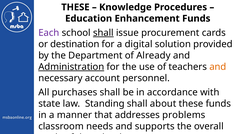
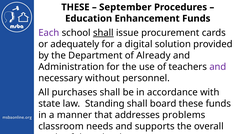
Knowledge: Knowledge -> September (125, 7)
destination: destination -> adequately (75, 44)
Administration underline: present -> none (71, 67)
and colour: orange -> purple (218, 67)
account: account -> without (102, 78)
about: about -> board (163, 104)
